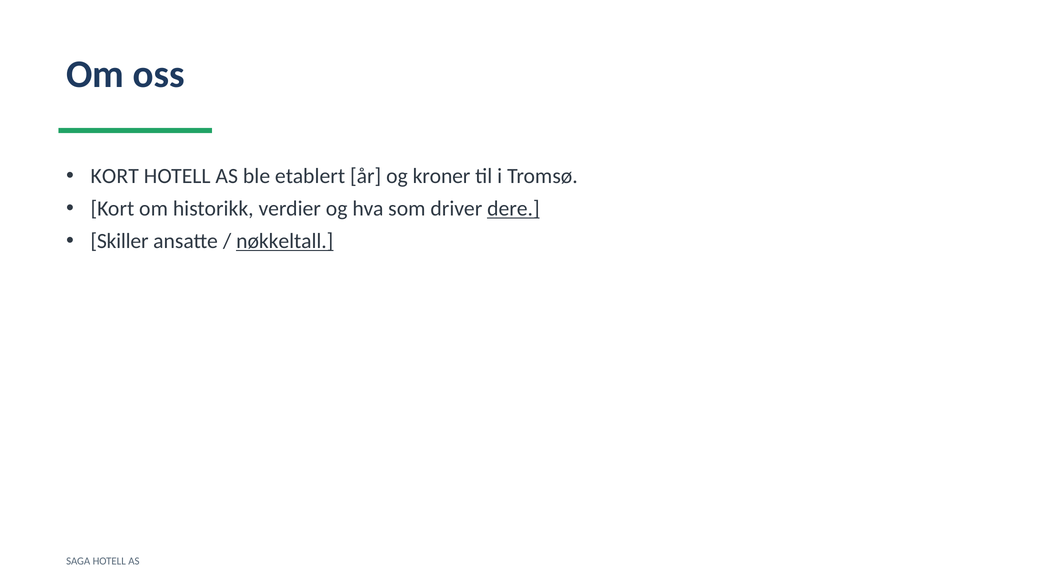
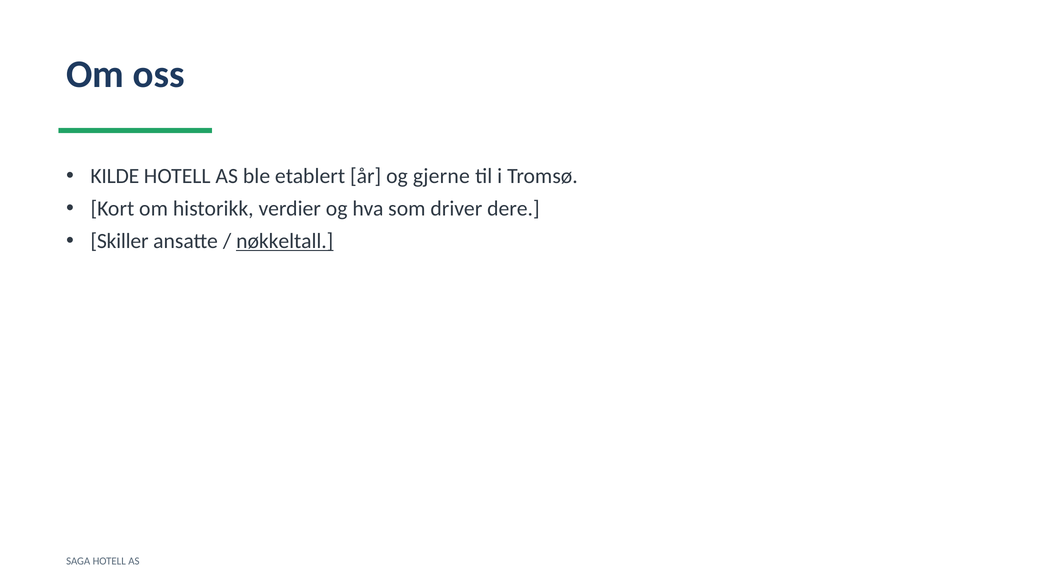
KORT: KORT -> KILDE (115, 176)
kroner: kroner -> gjerne (441, 176)
dere underline: present -> none (513, 209)
